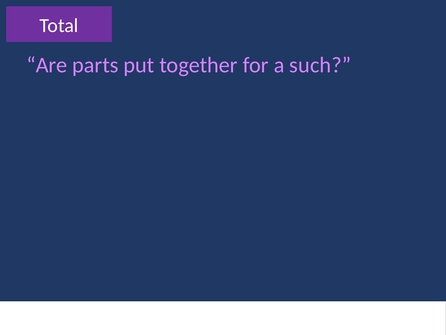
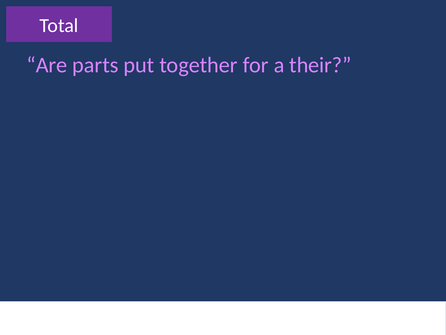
such: such -> their (320, 65)
